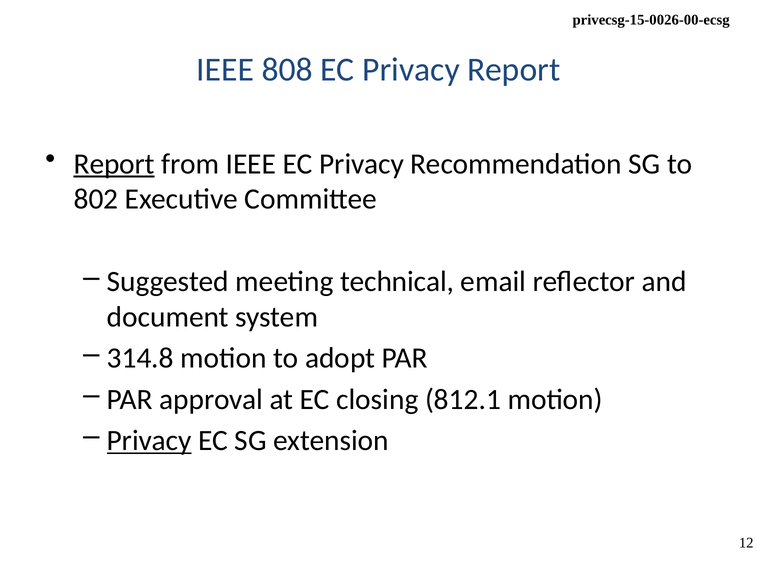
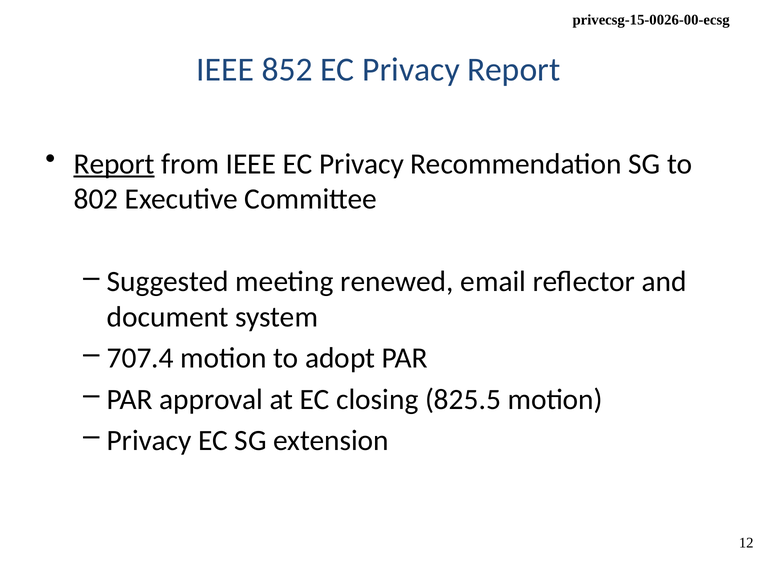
808: 808 -> 852 (287, 70)
technical: technical -> renewed (397, 282)
314.8: 314.8 -> 707.4 (140, 359)
812.1: 812.1 -> 825.5 (463, 400)
Privacy underline: present -> none (149, 441)
